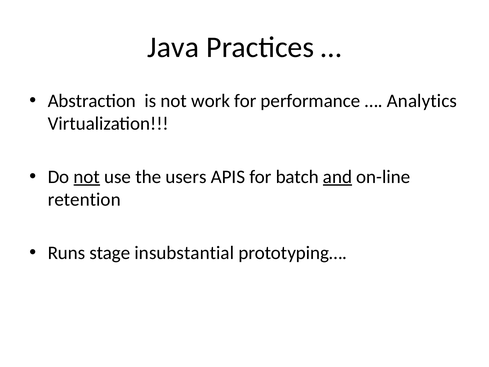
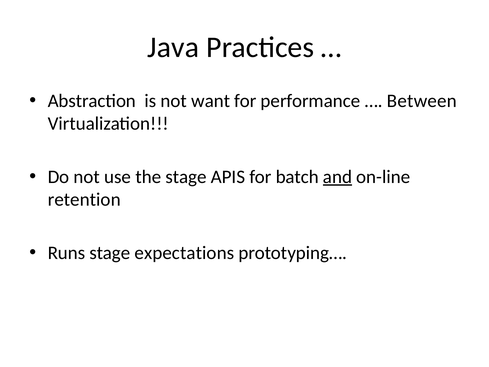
work: work -> want (211, 101)
Analytics: Analytics -> Between (422, 101)
not underline: present -> none (87, 177)
the users: users -> stage (186, 177)
insubstantial: insubstantial -> expectations (184, 253)
